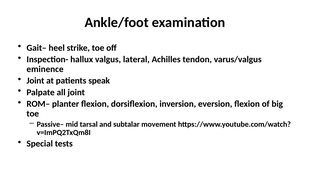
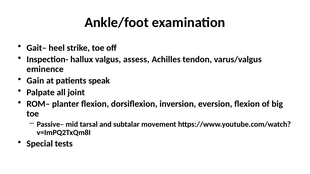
lateral: lateral -> assess (136, 60)
Joint: Joint -> Gain (35, 81)
